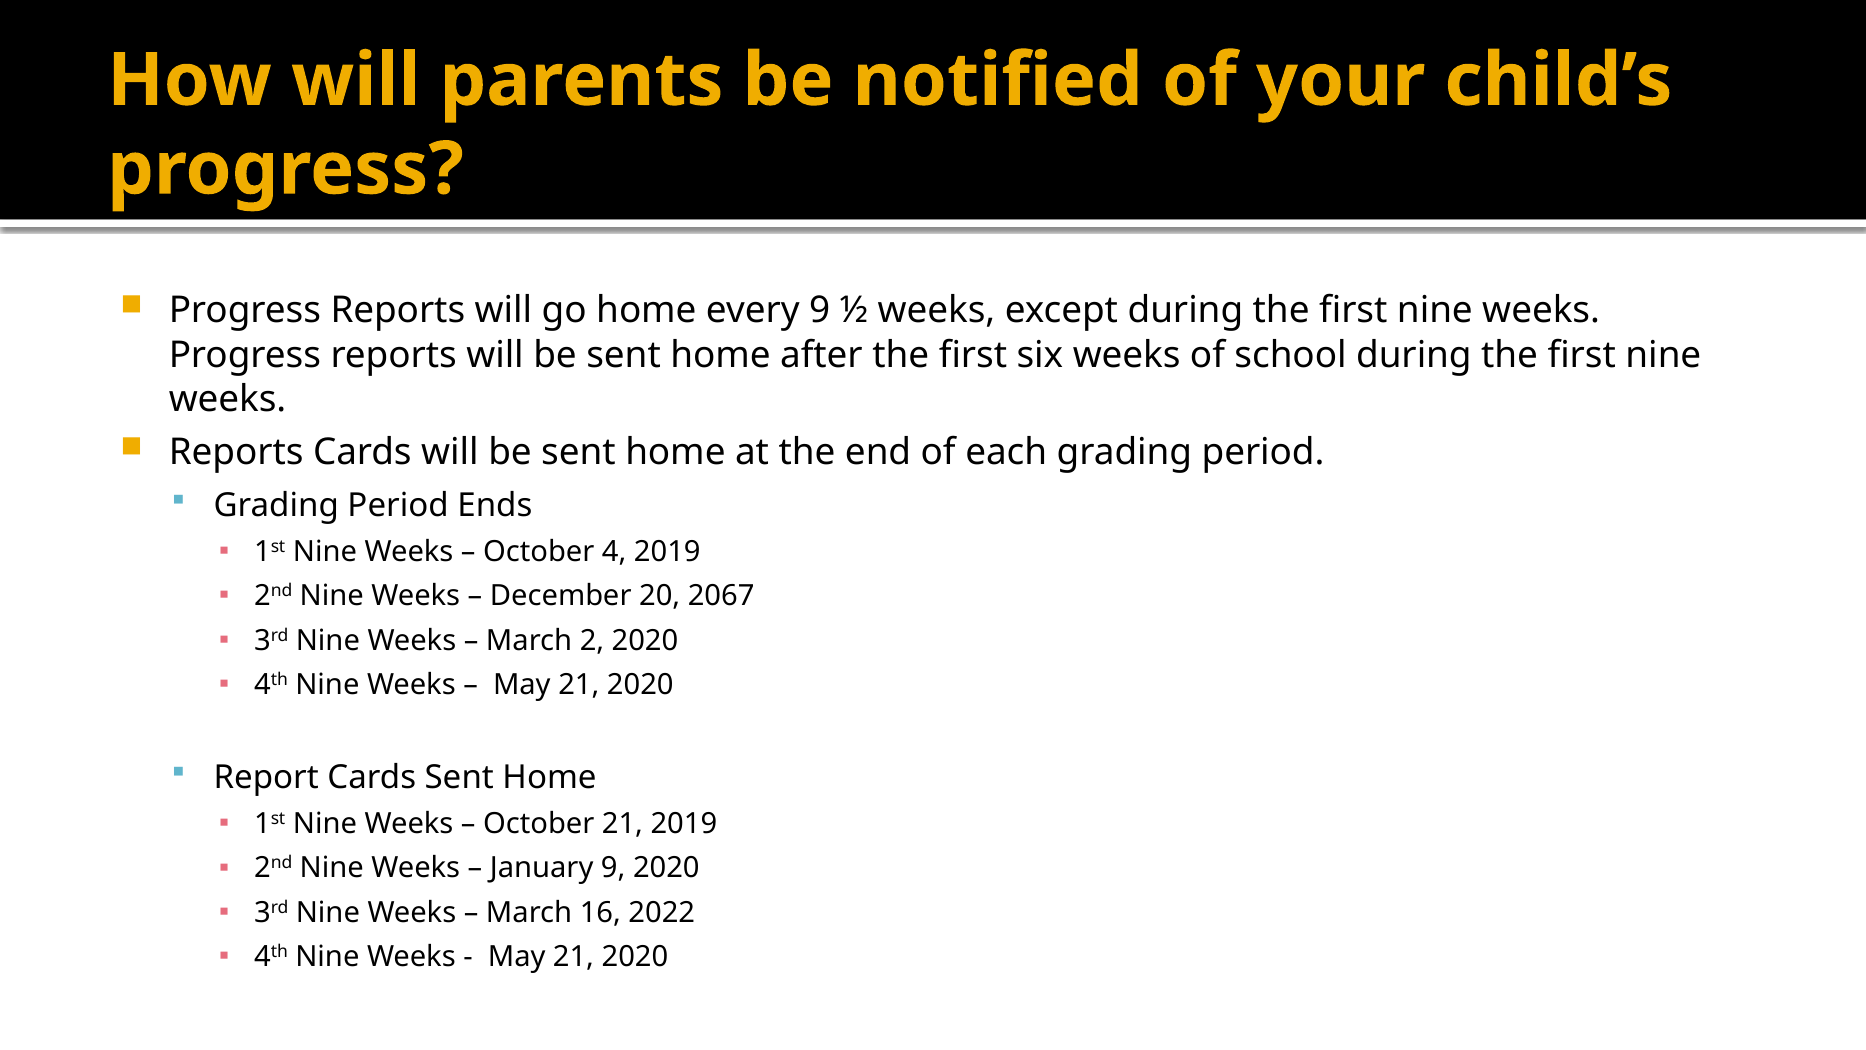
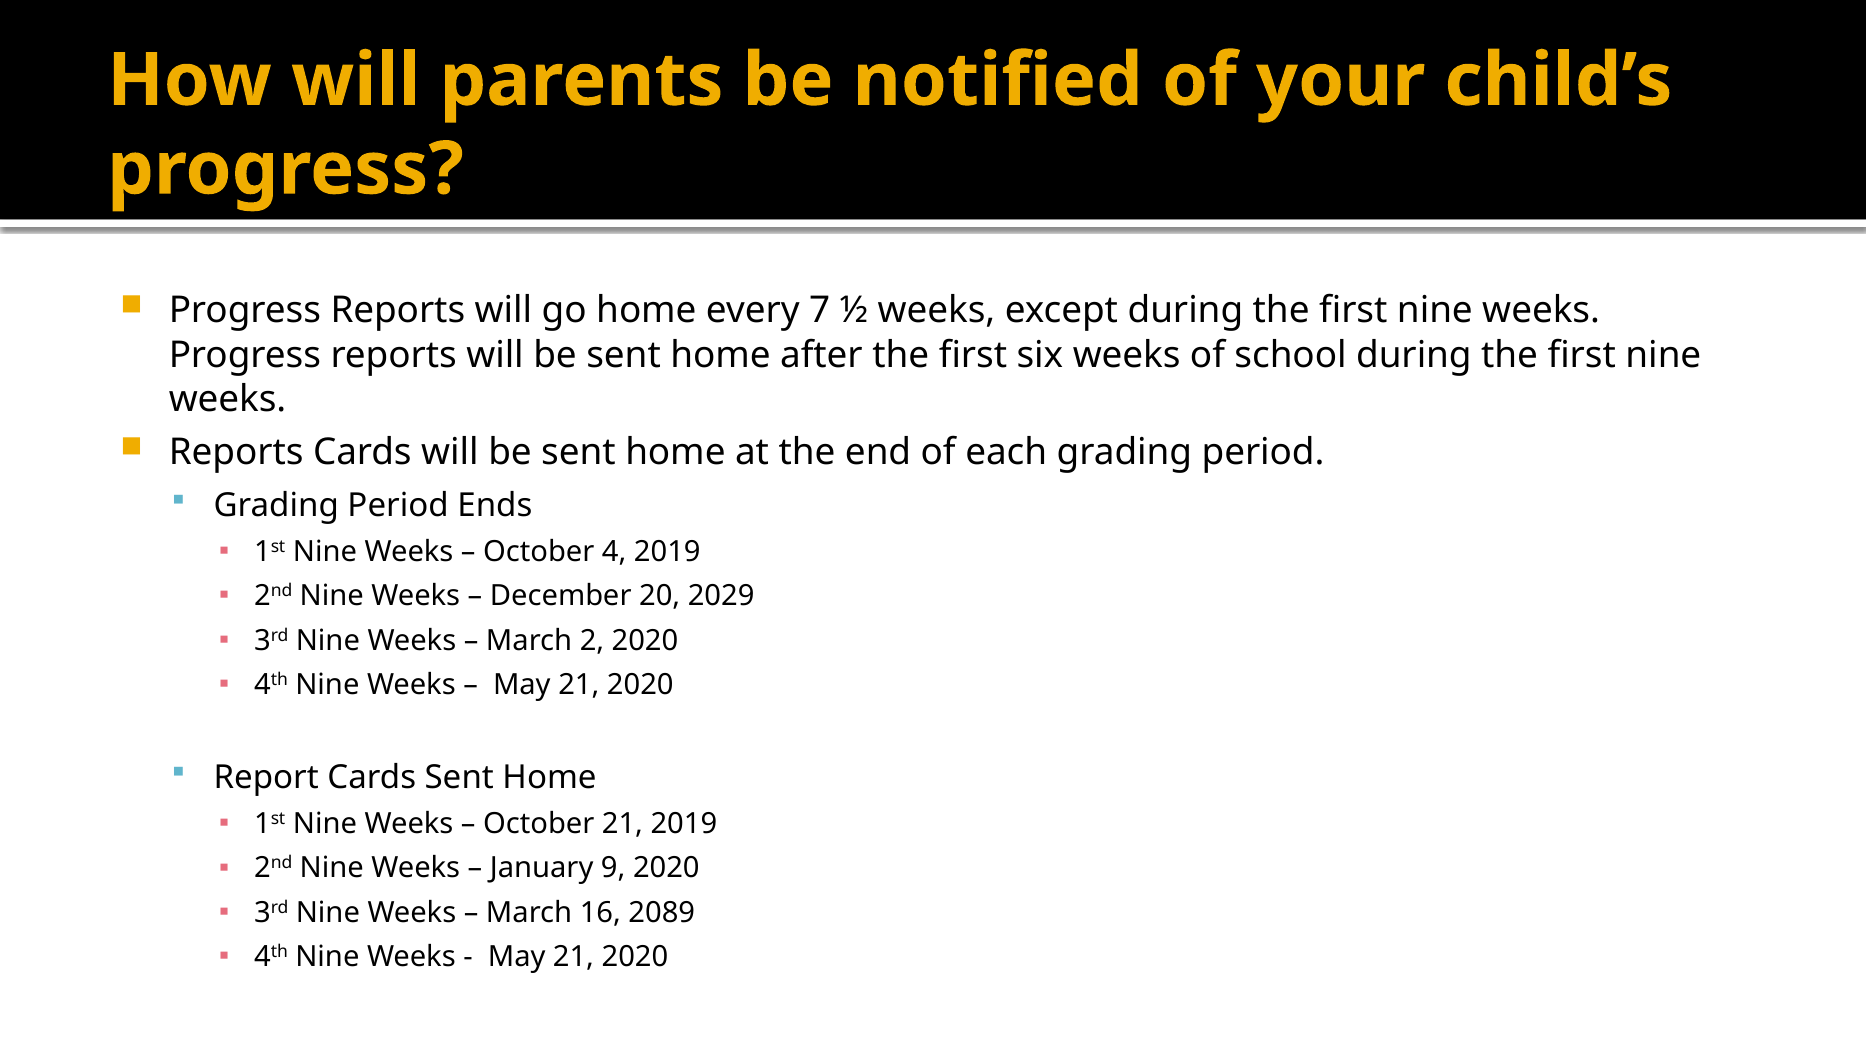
every 9: 9 -> 7 (820, 310)
2067: 2067 -> 2029 (721, 596)
2022: 2022 -> 2089 (662, 912)
